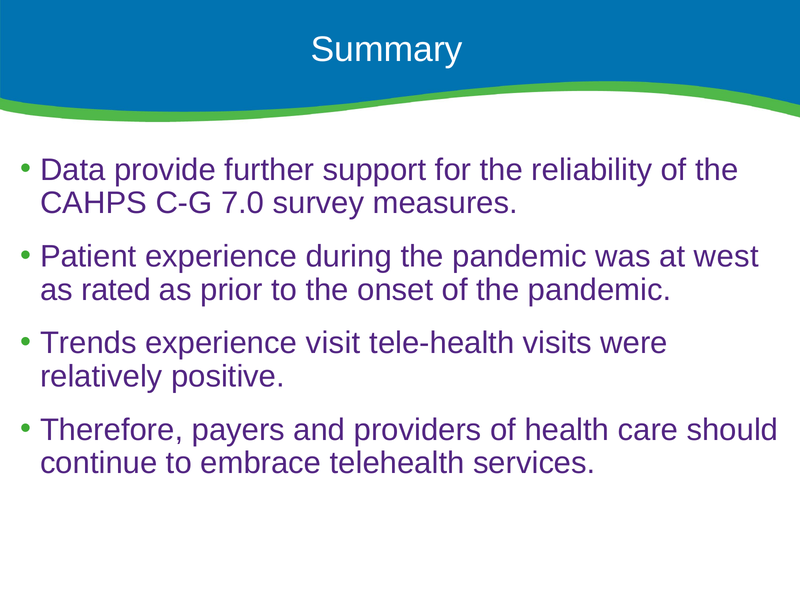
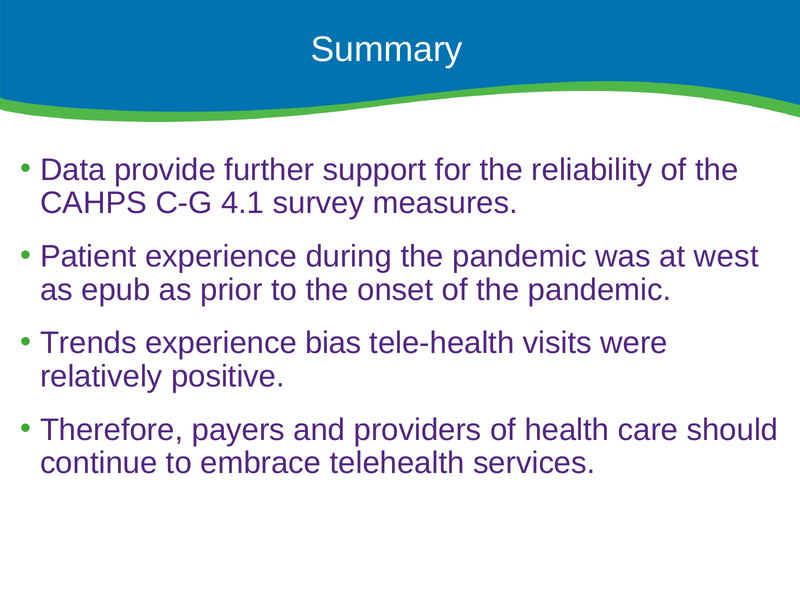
7.0: 7.0 -> 4.1 (243, 203)
rated: rated -> epub (116, 290)
visit: visit -> bias (333, 343)
